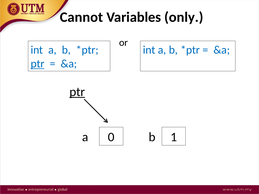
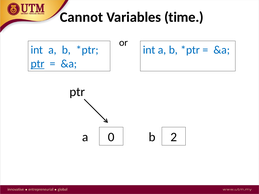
only: only -> time (184, 17)
ptr underline: present -> none (77, 92)
1: 1 -> 2 (174, 137)
